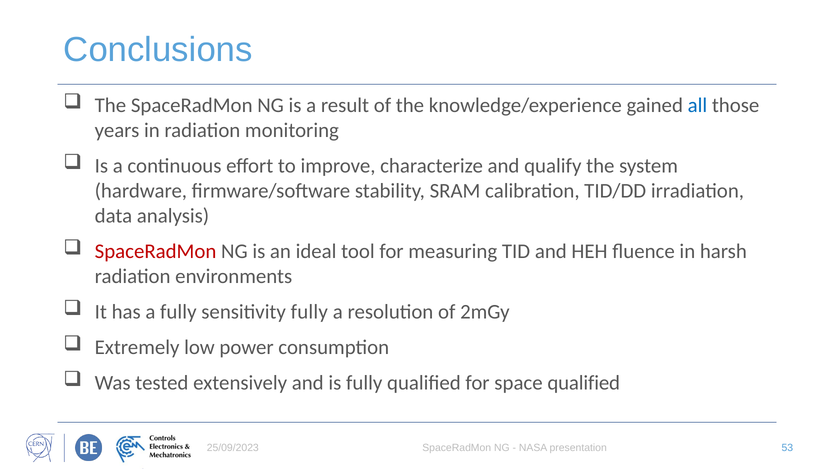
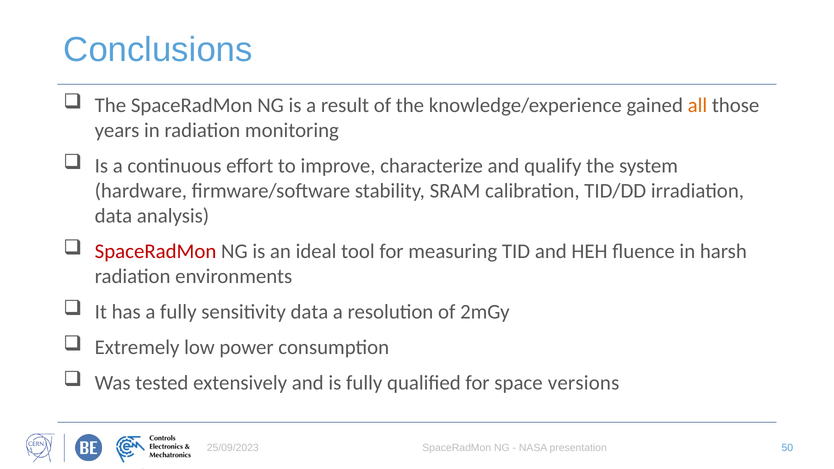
all colour: blue -> orange (697, 106)
sensitivity fully: fully -> data (309, 312)
space qualified: qualified -> versions (584, 383)
53: 53 -> 50 (787, 448)
